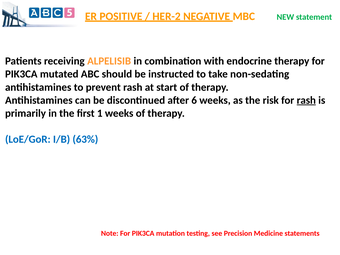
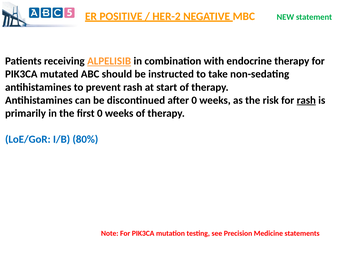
ALPELISIB underline: none -> present (109, 61)
after 6: 6 -> 0 (194, 100)
first 1: 1 -> 0 (100, 113)
63%: 63% -> 80% (85, 139)
